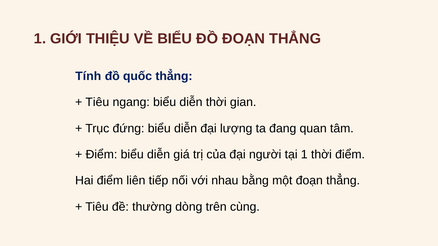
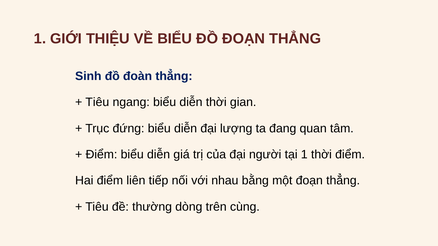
Tính: Tính -> Sinh (88, 76)
quốc: quốc -> đoàn (138, 76)
